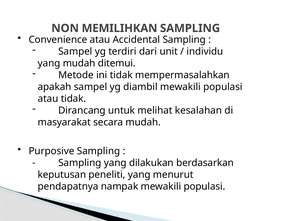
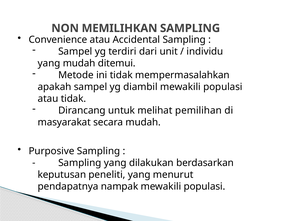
kesalahan: kesalahan -> pemilihan (198, 110)
